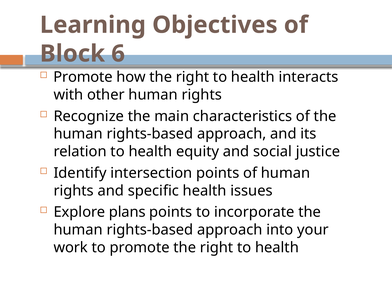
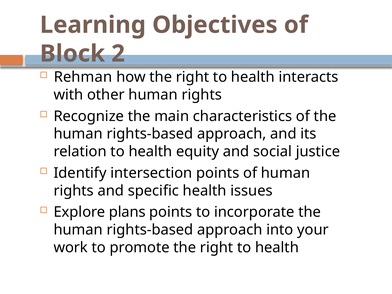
6: 6 -> 2 (118, 54)
Promote: Promote -> Rehman (83, 77)
